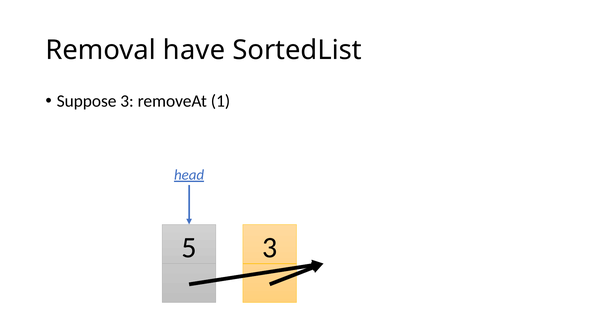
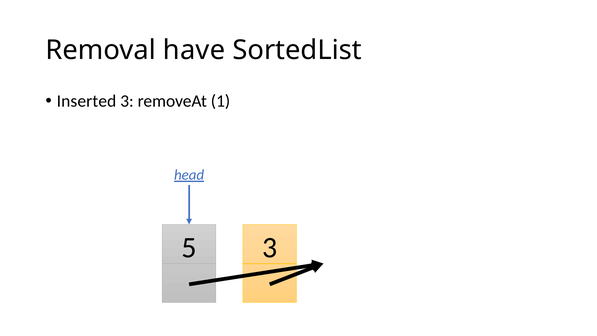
Suppose: Suppose -> Inserted (86, 101)
